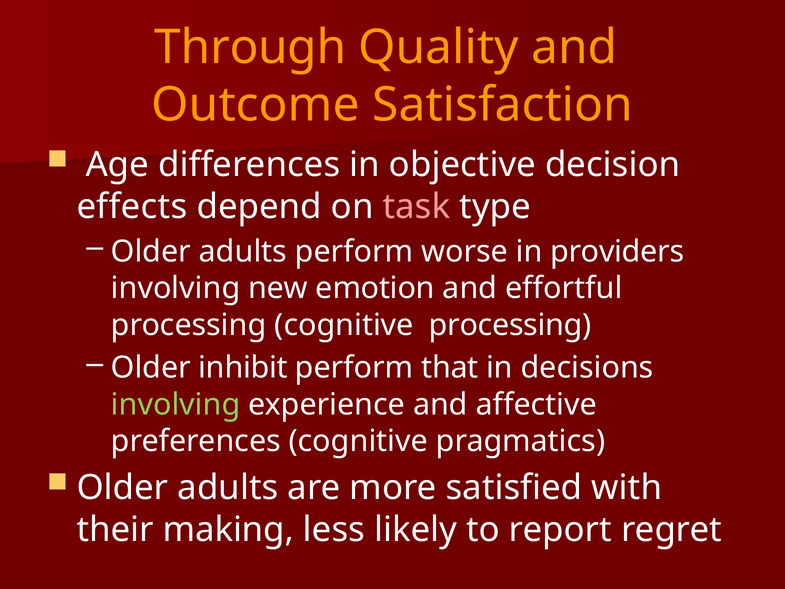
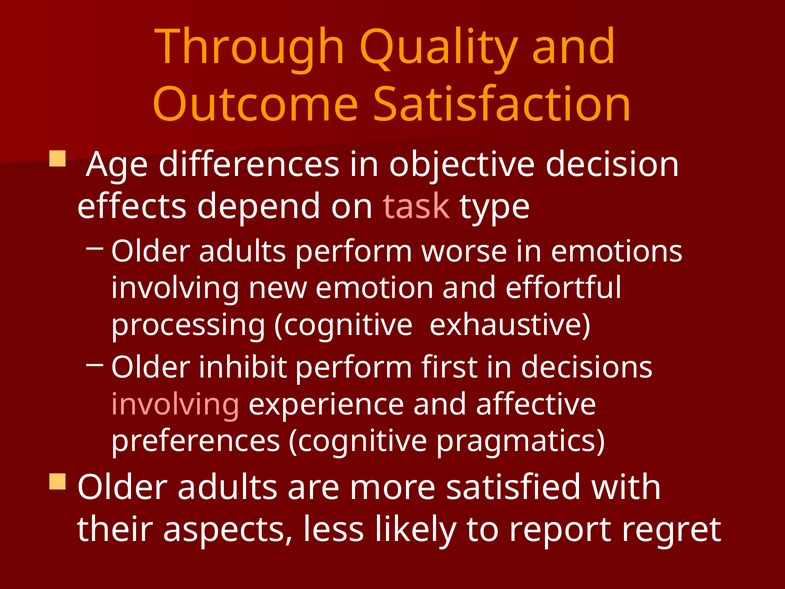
providers: providers -> emotions (617, 252)
cognitive processing: processing -> exhaustive (510, 325)
that: that -> first (450, 368)
involving colour: light green -> pink (176, 404)
making: making -> aspects (228, 529)
